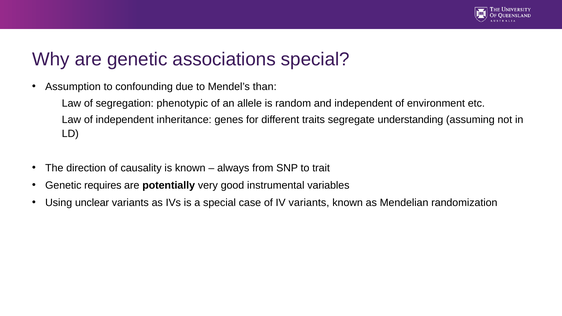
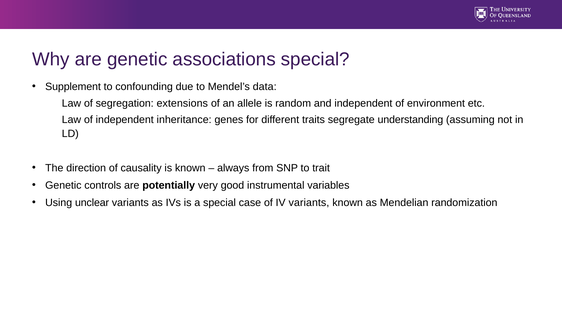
Assumption: Assumption -> Supplement (73, 87)
than: than -> data (265, 87)
phenotypic: phenotypic -> extensions (182, 104)
requires: requires -> controls (103, 185)
